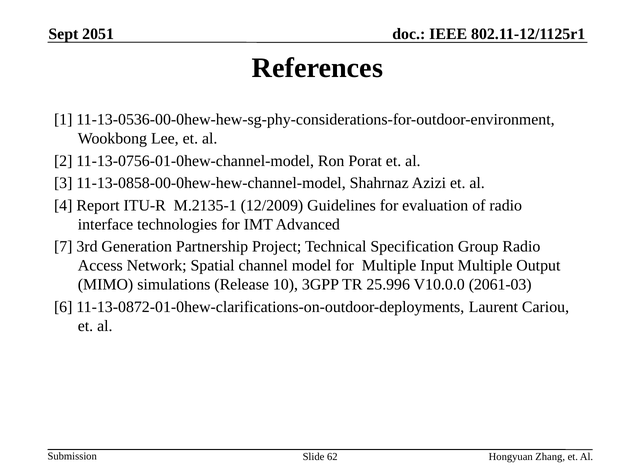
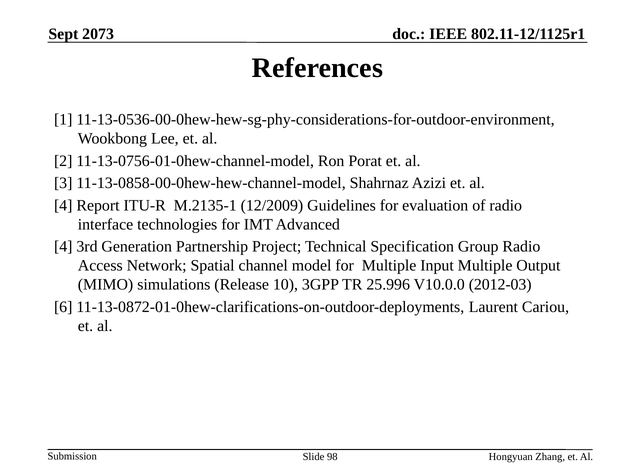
2051: 2051 -> 2073 (98, 34)
7: 7 -> 4 (63, 247)
2061-03: 2061-03 -> 2012-03 (500, 285)
62: 62 -> 98 (332, 457)
